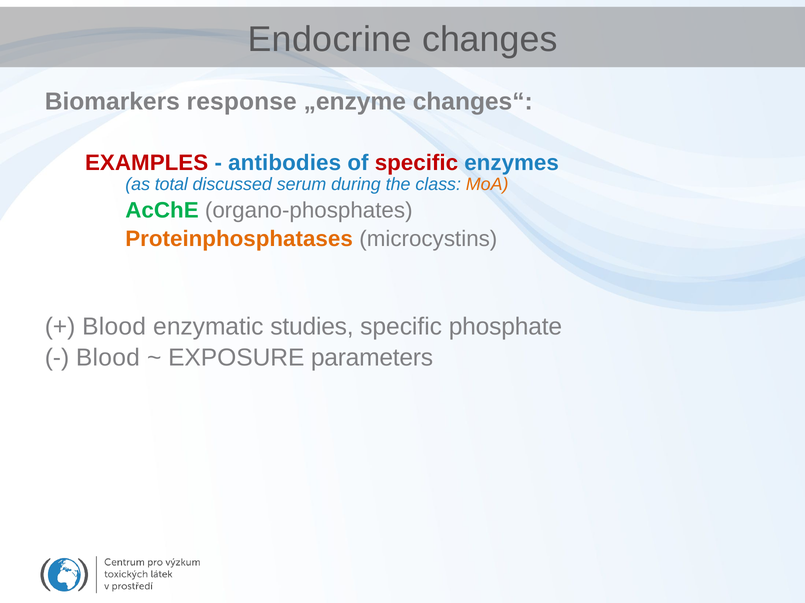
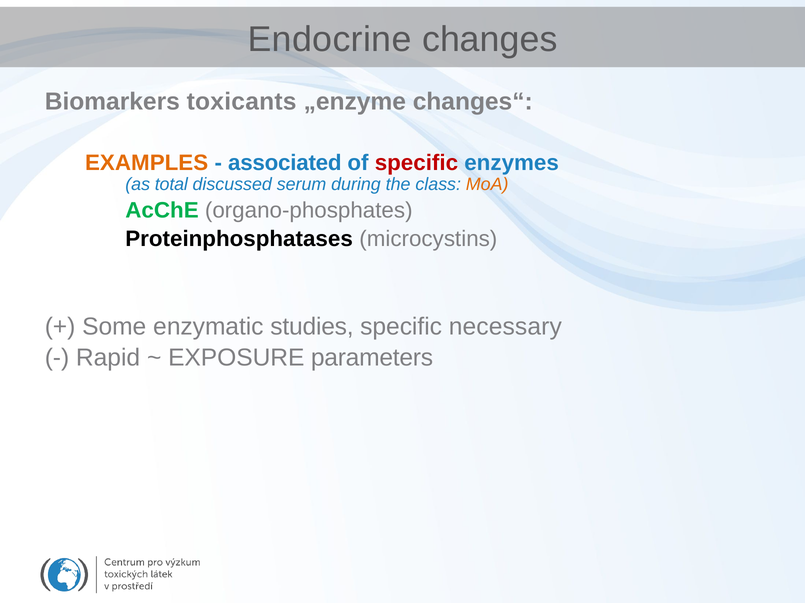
response: response -> toxicants (242, 102)
EXAMPLES colour: red -> orange (147, 163)
antibodies: antibodies -> associated (285, 163)
Proteinphosphatases colour: orange -> black (239, 239)
Blood: Blood -> Some (114, 327)
phosphate: phosphate -> necessary (505, 327)
Blood: Blood -> Rapid (108, 358)
